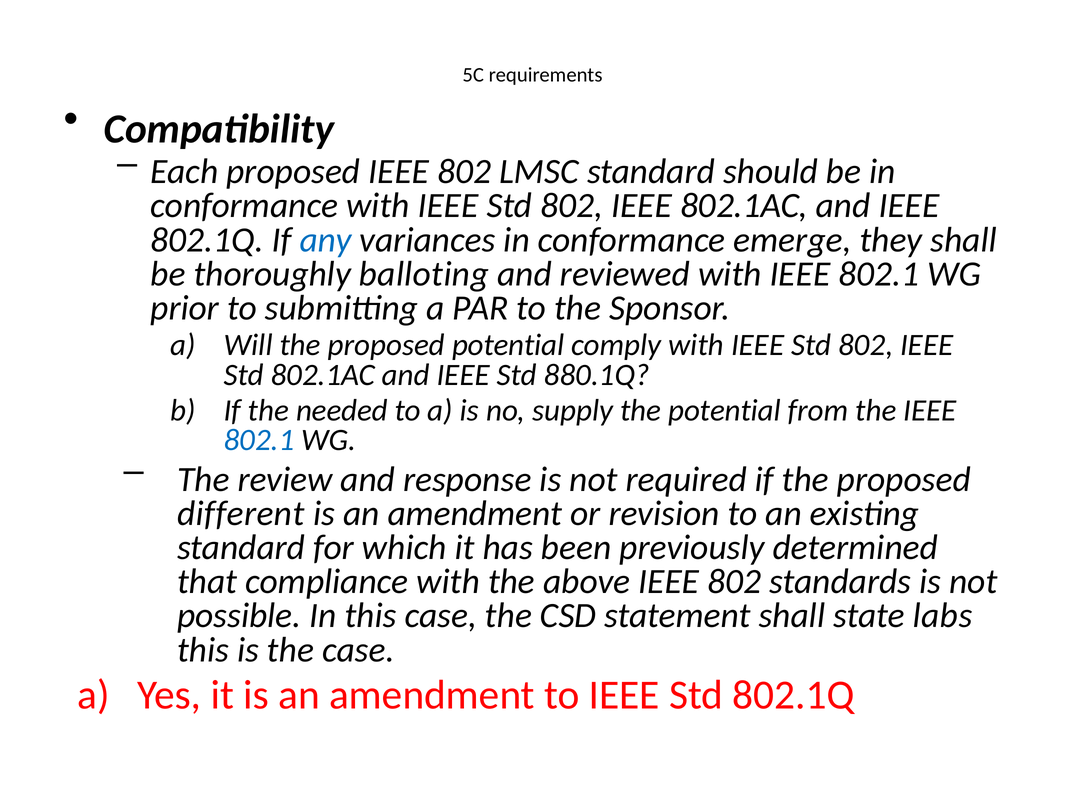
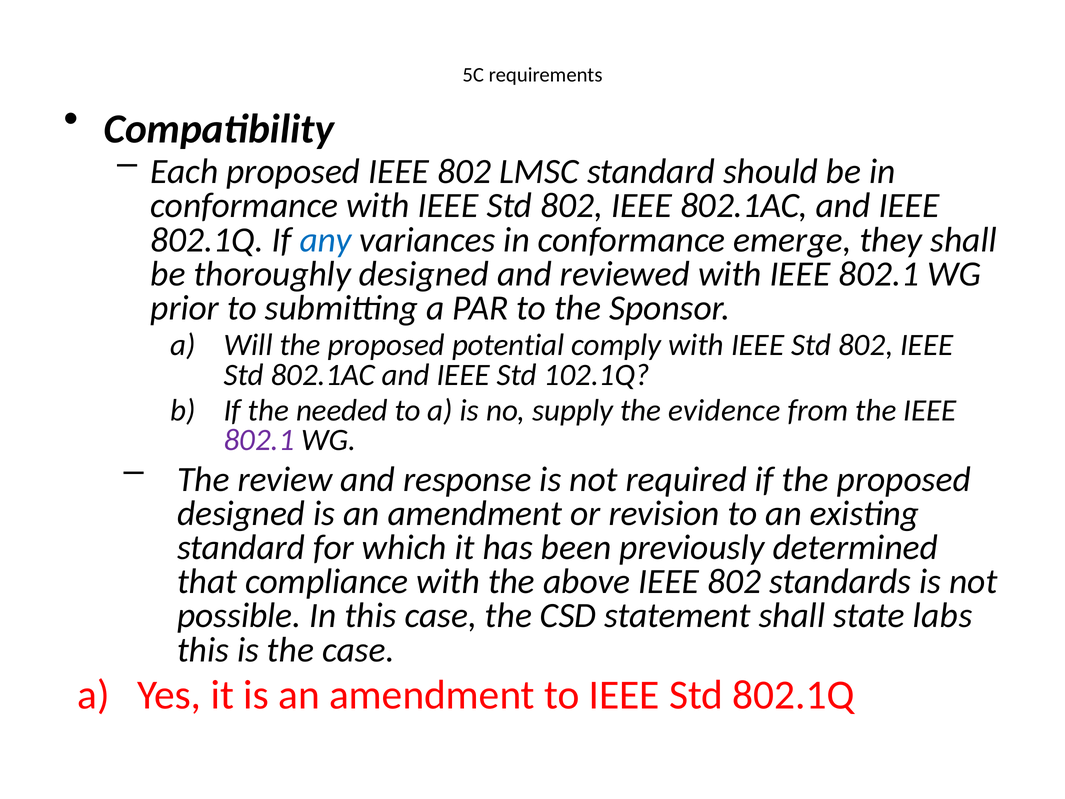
thoroughly balloting: balloting -> designed (424, 274)
880.1Q: 880.1Q -> 102.1Q (597, 375)
the potential: potential -> evidence (724, 410)
802.1 colour: blue -> purple (259, 440)
different: different -> designed (241, 513)
